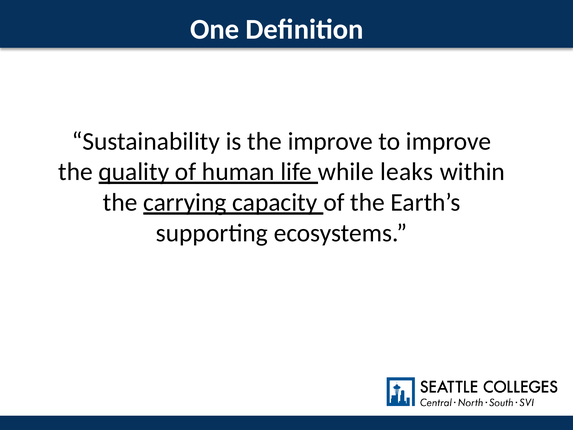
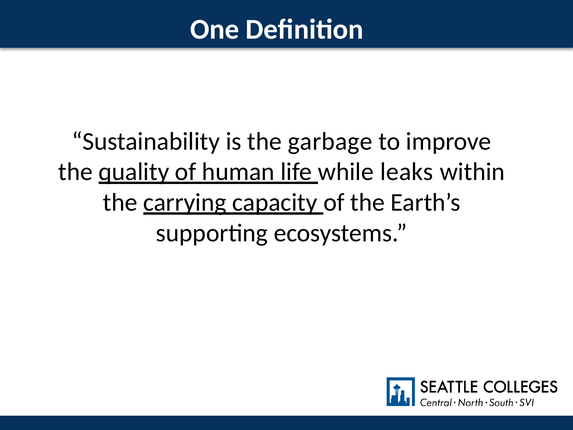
the improve: improve -> garbage (330, 141)
